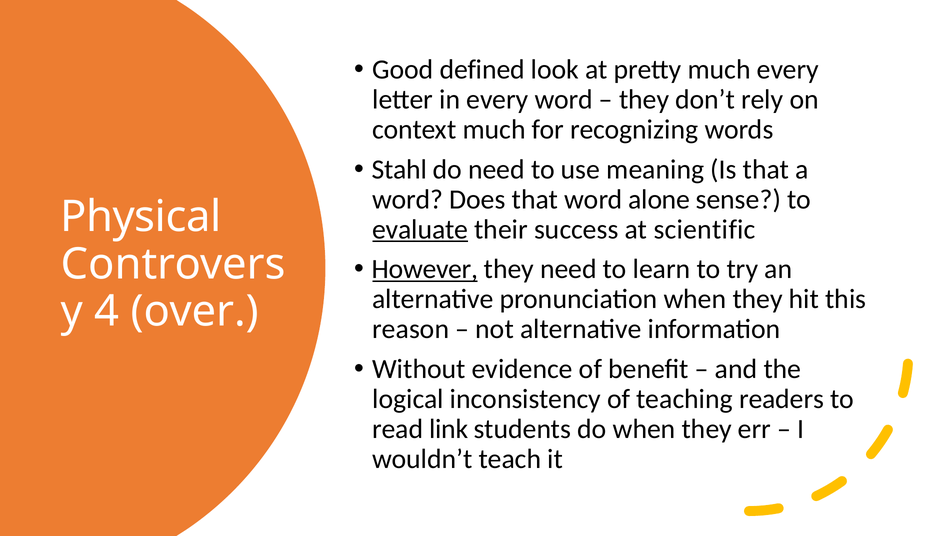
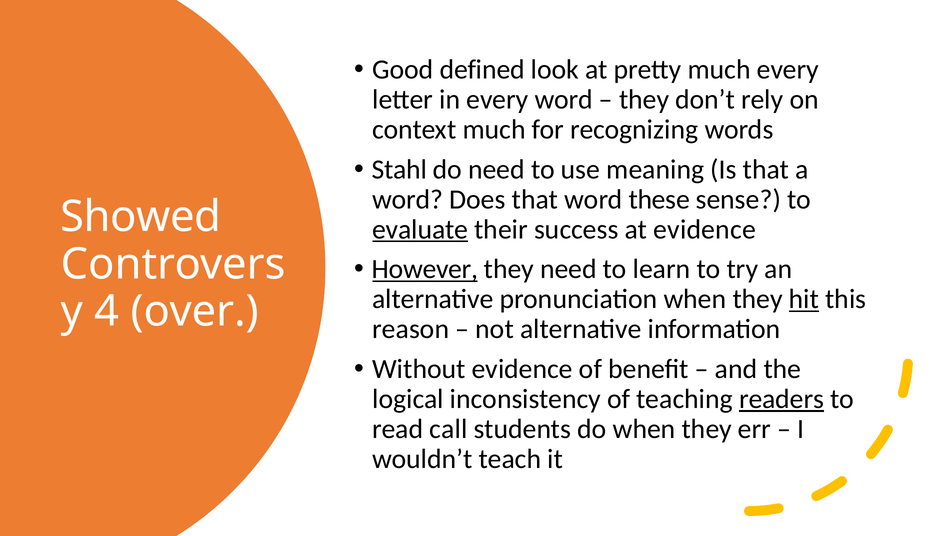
alone: alone -> these (659, 199)
Physical: Physical -> Showed (141, 217)
at scientific: scientific -> evidence (705, 229)
hit underline: none -> present (804, 299)
readers underline: none -> present (781, 399)
link: link -> call (448, 429)
